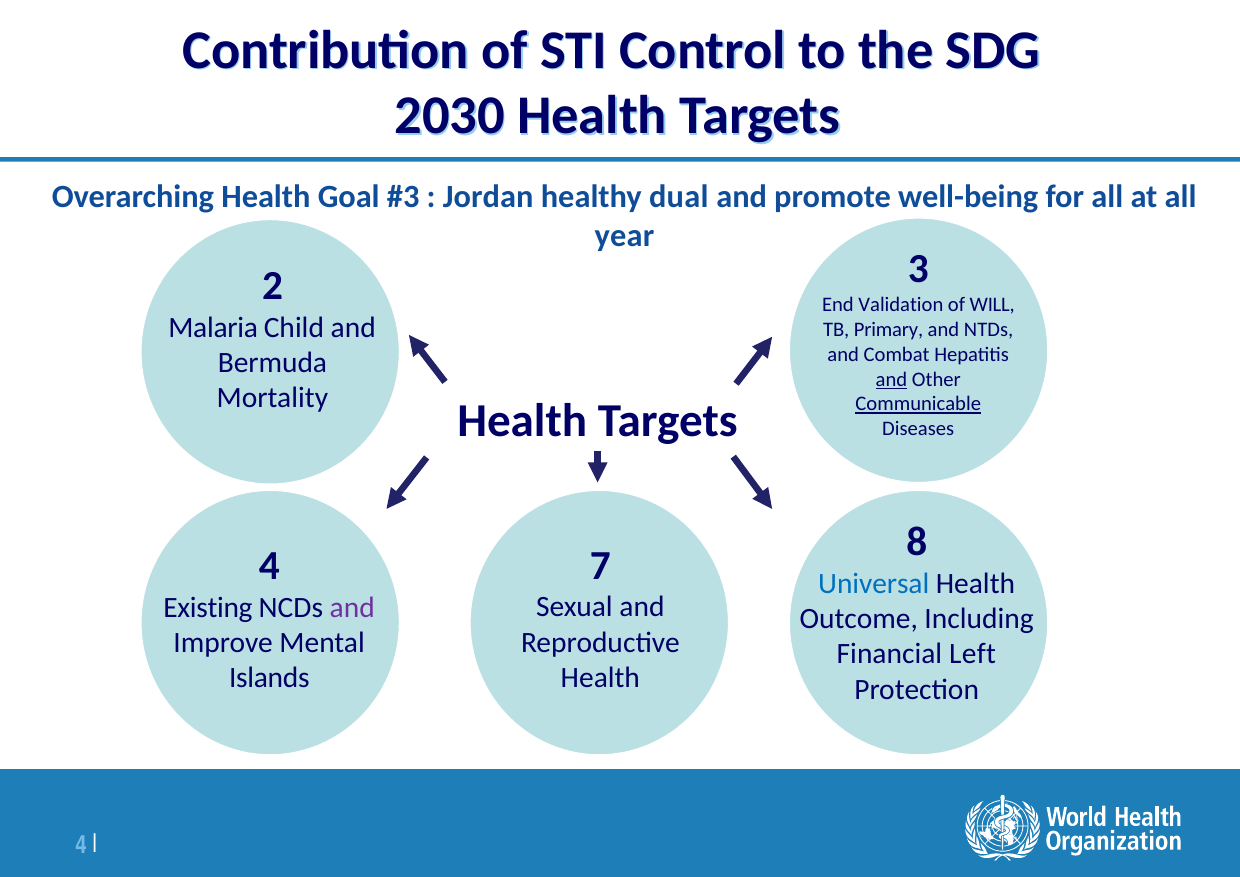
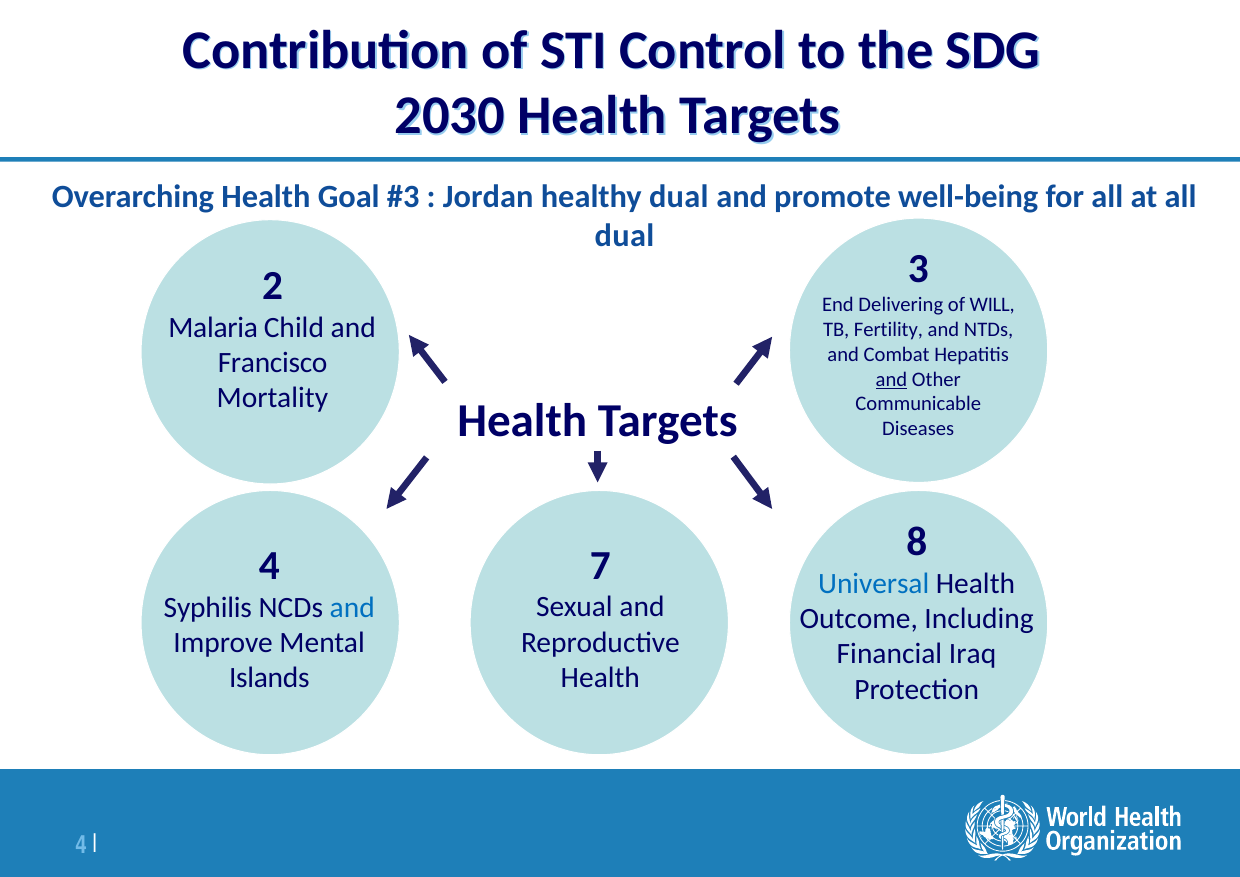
year: year -> dual (624, 235)
Validation: Validation -> Delivering (901, 305)
Primary: Primary -> Fertility (888, 330)
Bermuda: Bermuda -> Francisco (273, 363)
Communicable underline: present -> none (918, 404)
Existing: Existing -> Syphilis (208, 607)
and colour: purple -> blue (352, 607)
Left: Left -> Iraq (973, 654)
